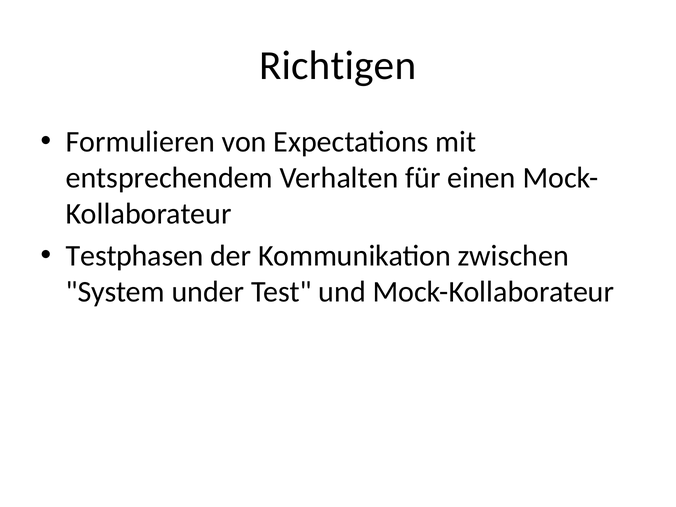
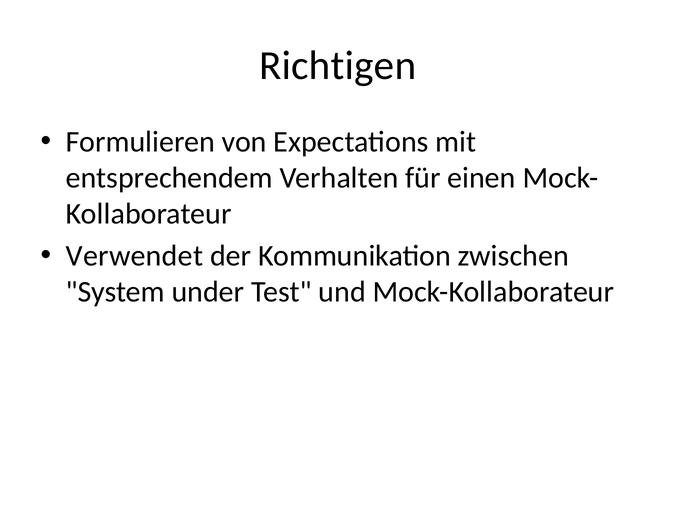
Testphasen: Testphasen -> Verwendet (134, 256)
